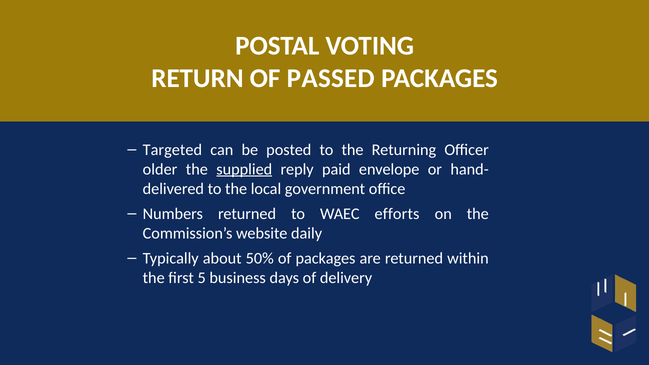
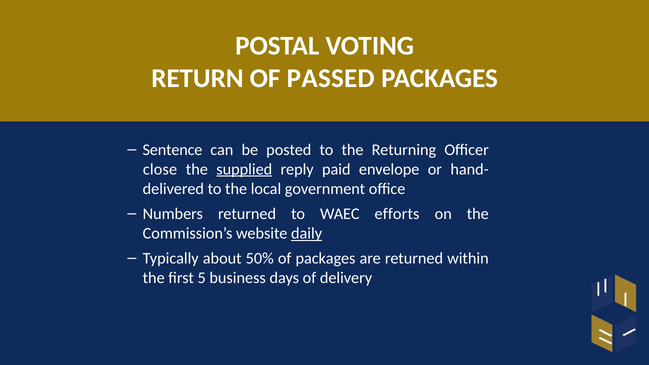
Targeted: Targeted -> Sentence (172, 150)
older: older -> close (160, 169)
daily underline: none -> present (307, 233)
